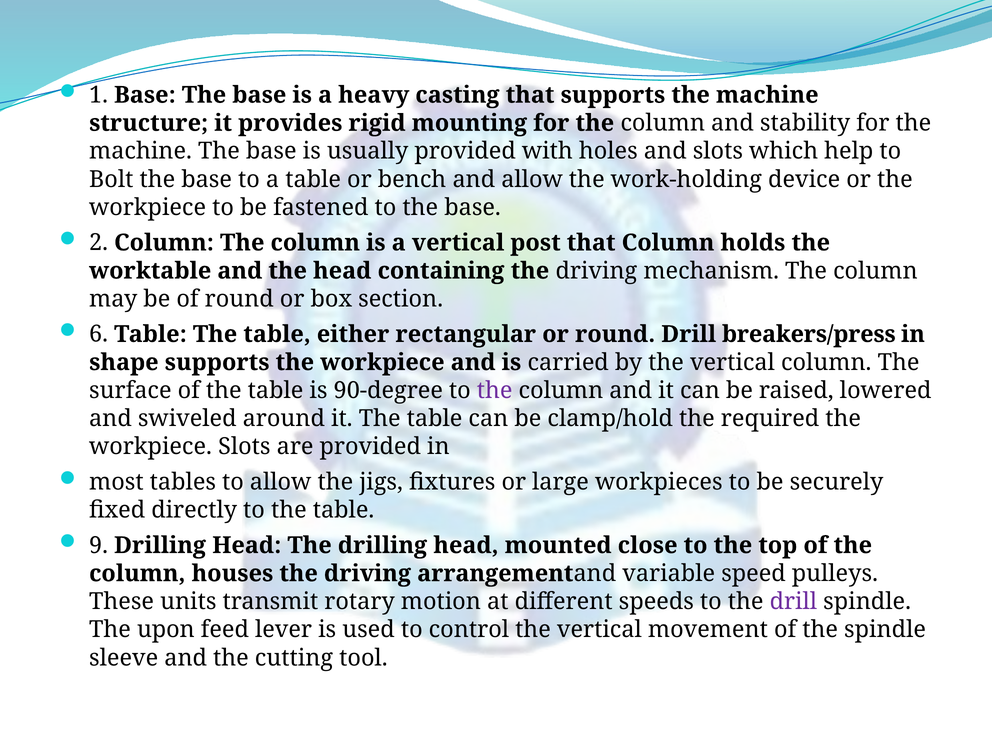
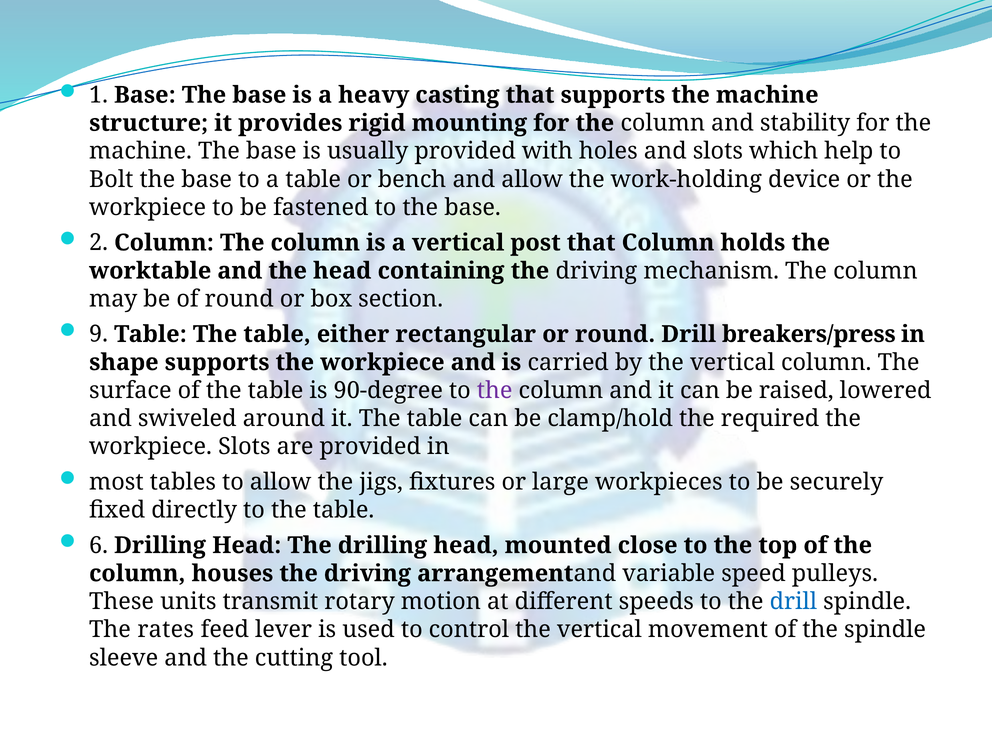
6: 6 -> 9 (99, 334)
9: 9 -> 6 (99, 545)
drill colour: purple -> blue (793, 602)
upon: upon -> rates (166, 630)
